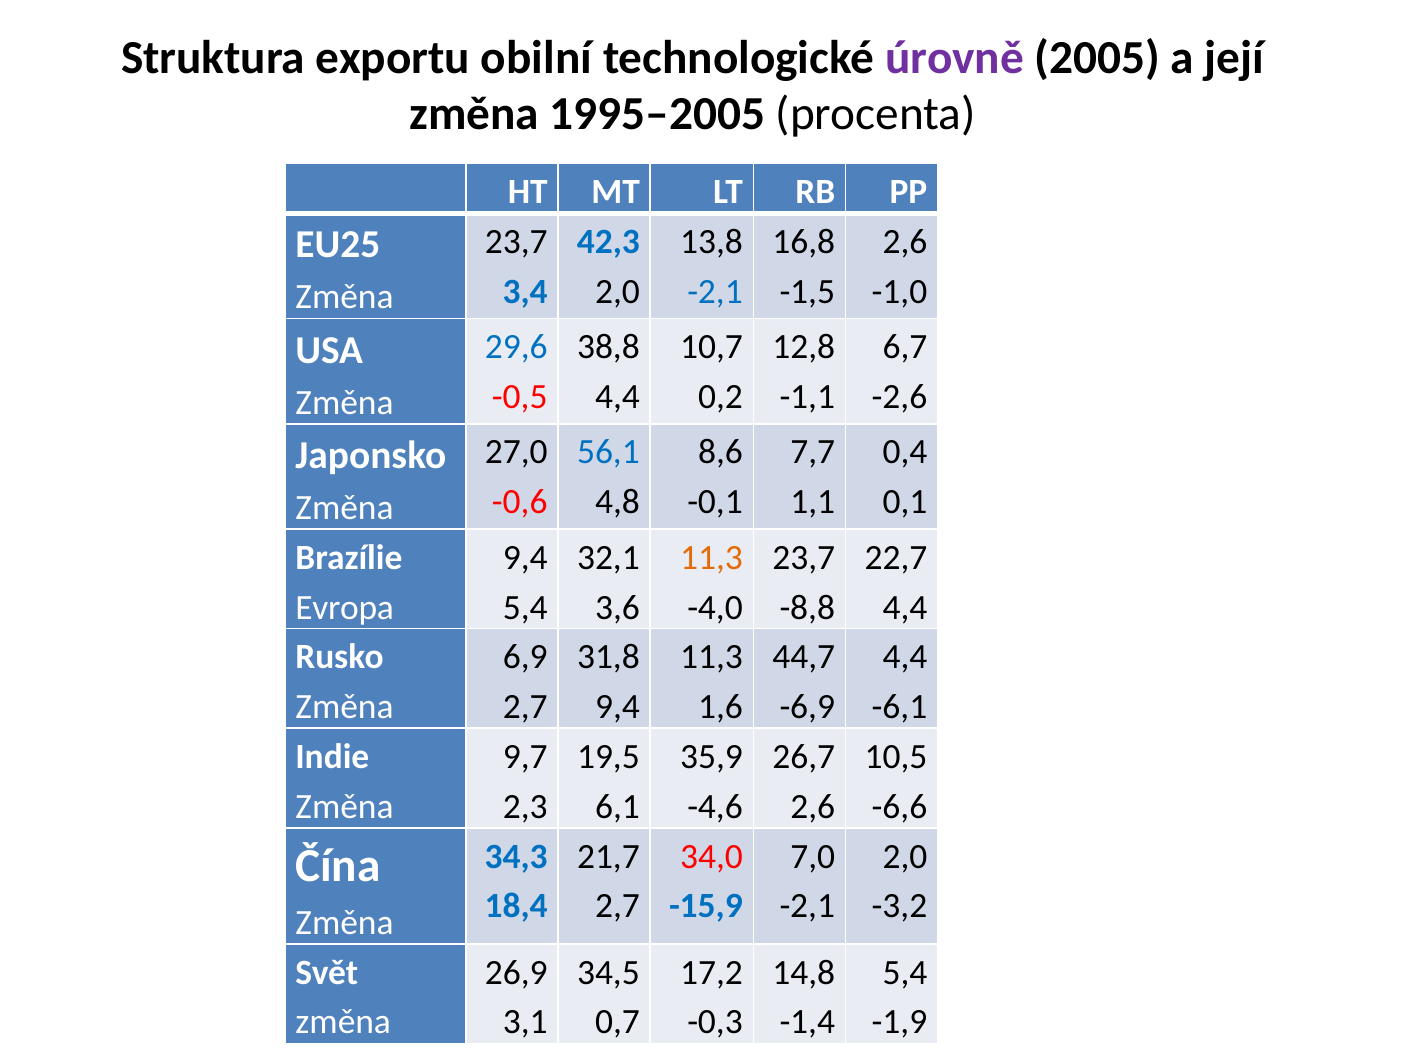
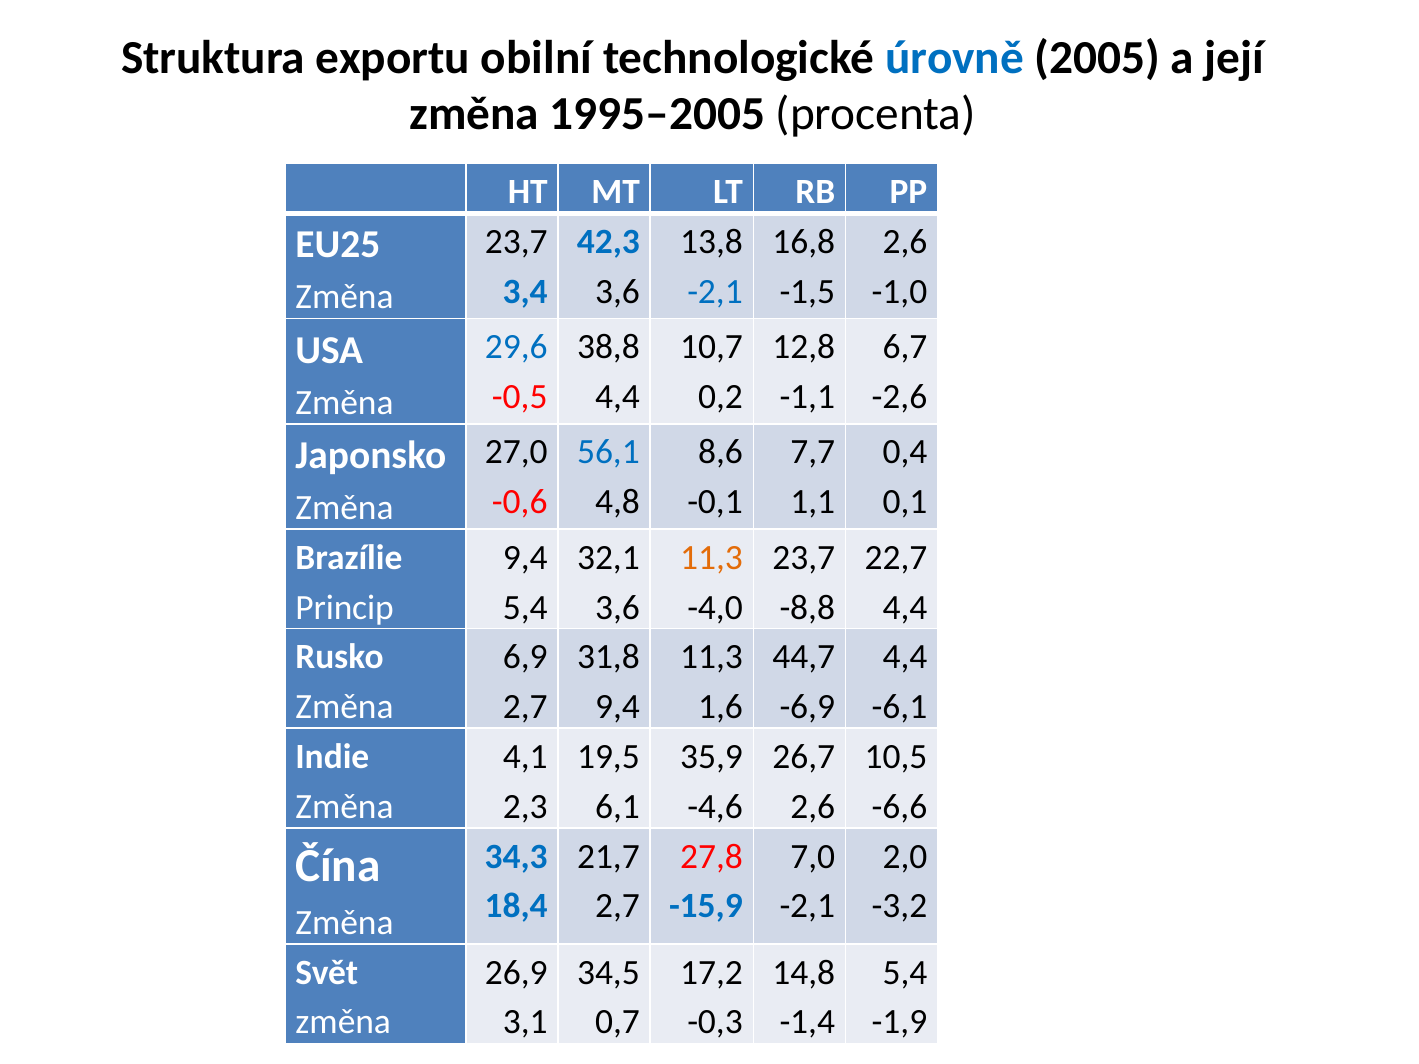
úrovně colour: purple -> blue (955, 57)
2,0: 2,0 -> 3,6 (617, 292)
Evropa: Evropa -> Princip (345, 607)
9,7: 9,7 -> 4,1 (525, 757)
34,0: 34,0 -> 27,8 (711, 857)
